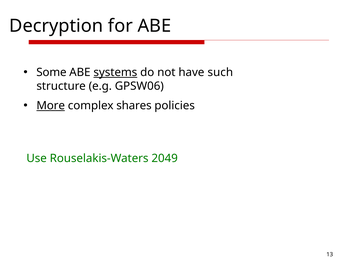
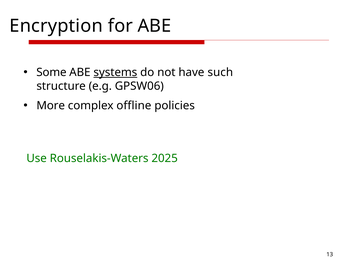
Decryption: Decryption -> Encryption (56, 26)
More underline: present -> none (51, 106)
shares: shares -> offline (134, 106)
2049: 2049 -> 2025 (165, 159)
